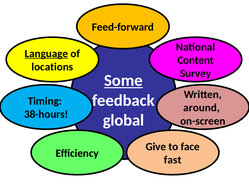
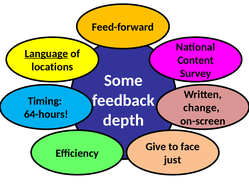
Some underline: present -> none (123, 81)
around: around -> change (202, 108)
38-hours: 38-hours -> 64-hours (46, 115)
global: global -> depth (123, 121)
fast: fast -> just (173, 160)
